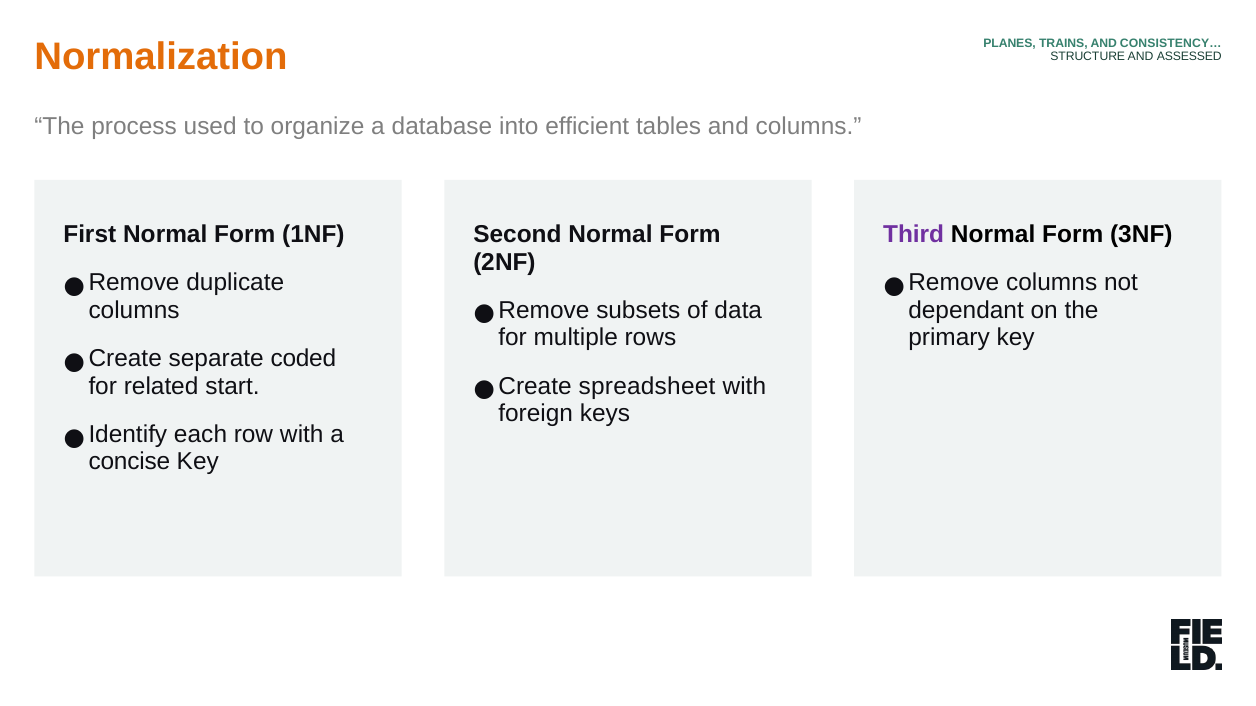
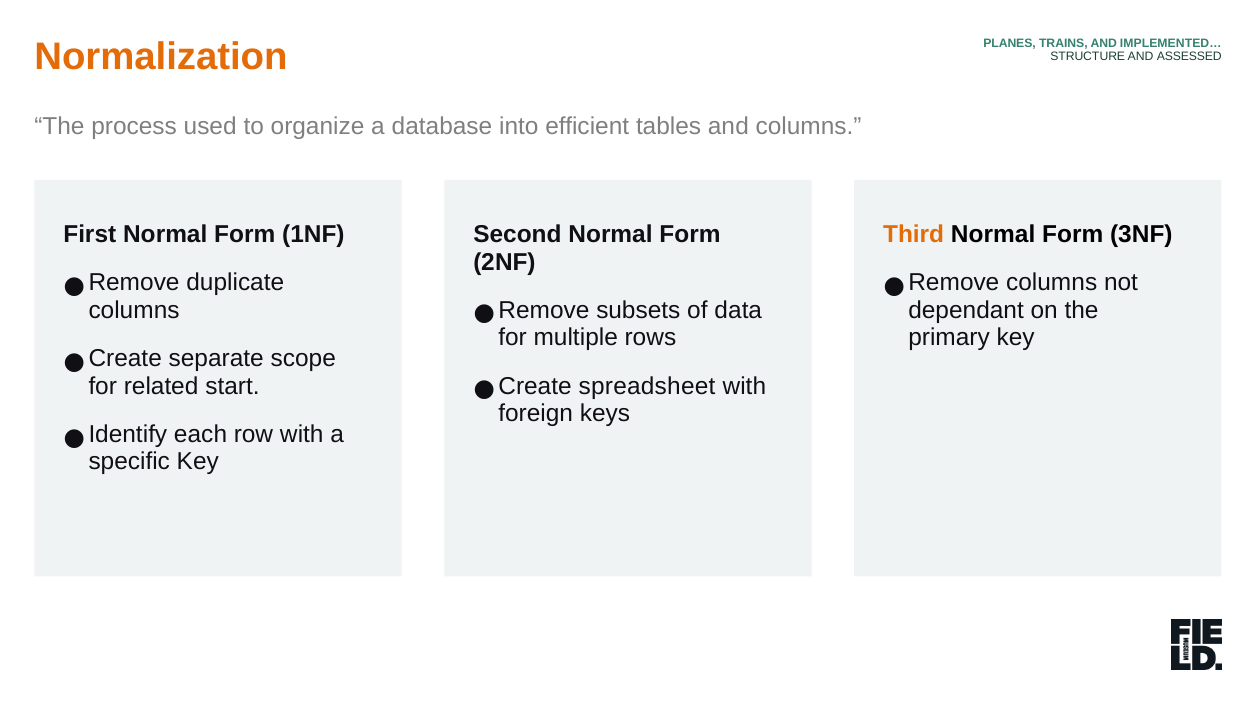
CONSISTENCY…: CONSISTENCY… -> IMPLEMENTED… (1171, 43)
Third colour: purple -> orange (914, 235)
coded: coded -> scope (303, 359)
concise: concise -> specific (129, 462)
